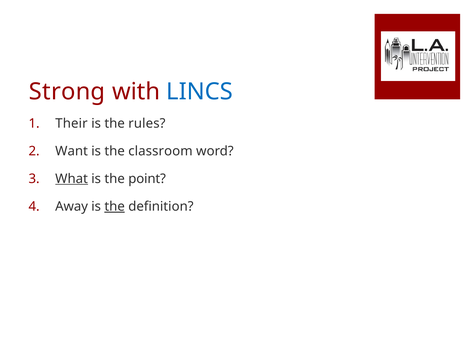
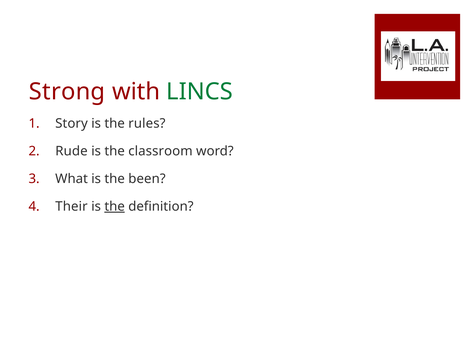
LINCS colour: blue -> green (200, 92)
Their: Their -> Story (71, 123)
Want: Want -> Rude (71, 151)
What underline: present -> none (72, 179)
point: point -> been (147, 179)
Away: Away -> Their (71, 207)
